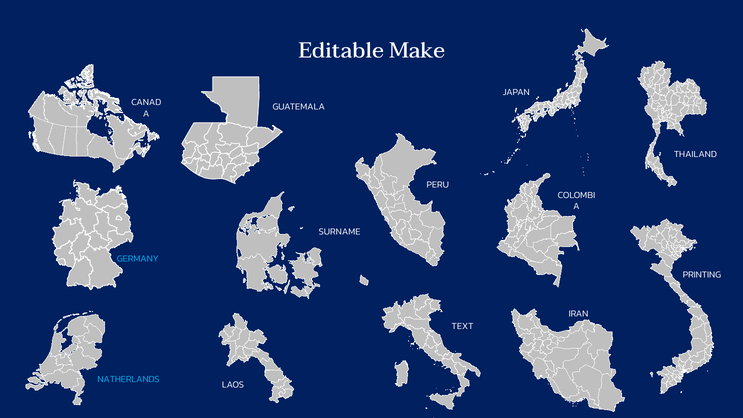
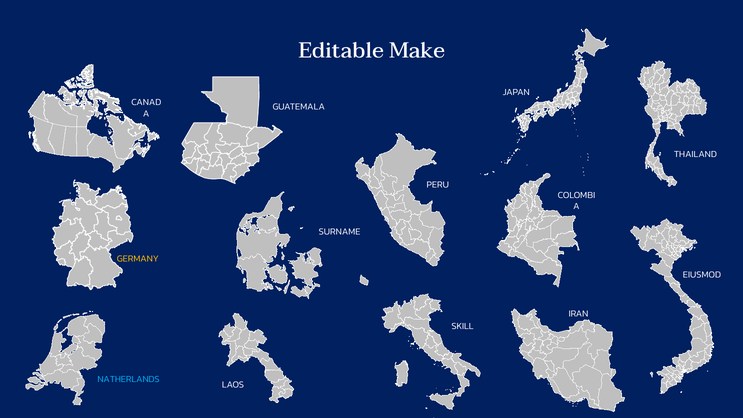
GERMANY colour: light blue -> yellow (138, 258)
PRINTING: PRINTING -> EIUSMOD (702, 275)
TEXT: TEXT -> SKILL (463, 326)
